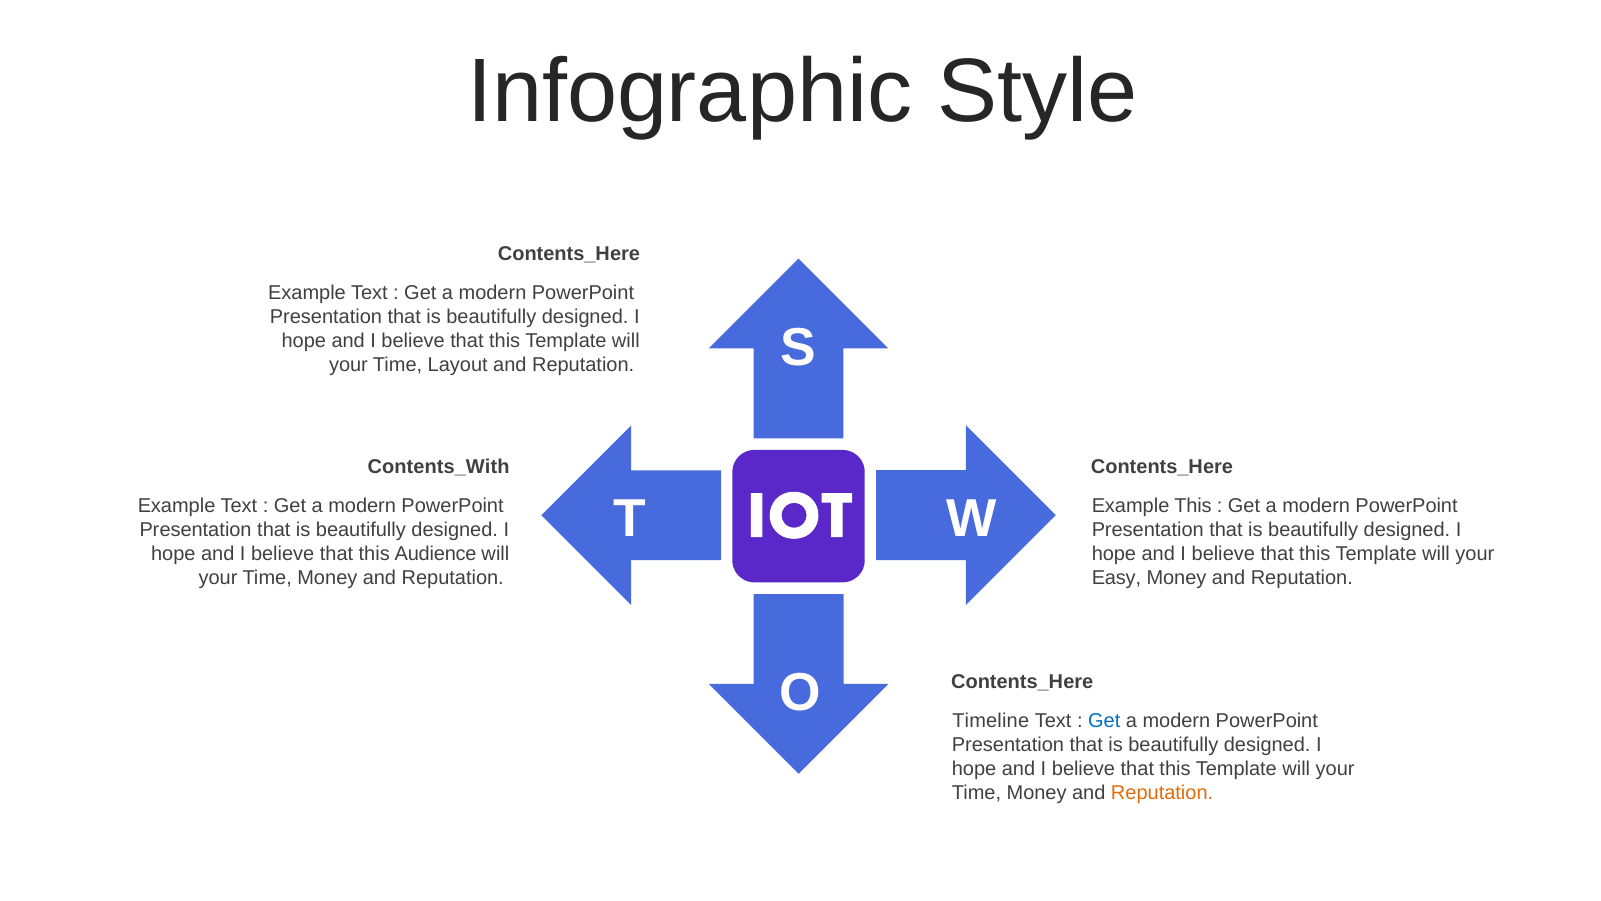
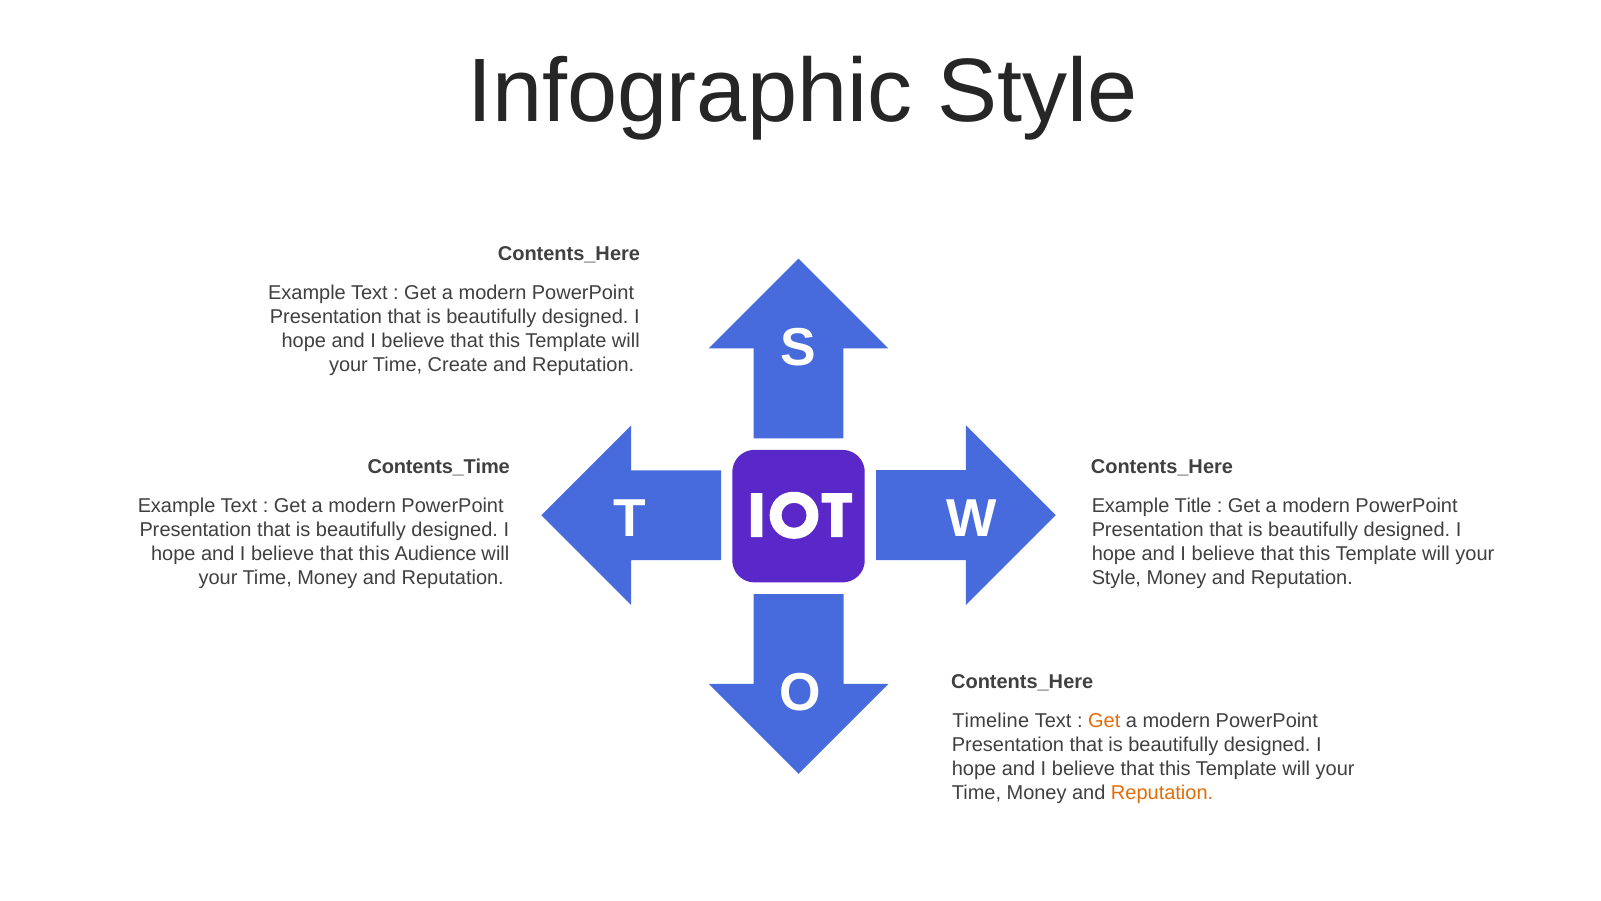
Layout: Layout -> Create (458, 365)
Contents_With: Contents_With -> Contents_Time (439, 466)
Example This: This -> Title (1193, 505)
Easy: Easy -> Style (1116, 577)
Get colour: blue -> orange (1104, 721)
